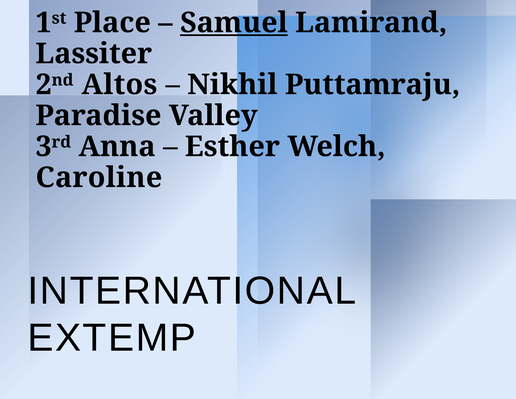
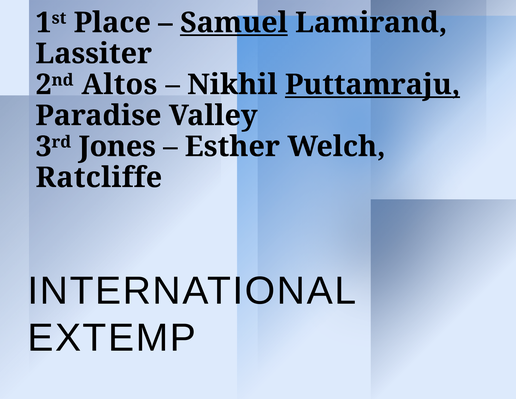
Puttamraju underline: none -> present (373, 85)
Anna: Anna -> Jones (117, 147)
Caroline: Caroline -> Ratcliffe (99, 177)
